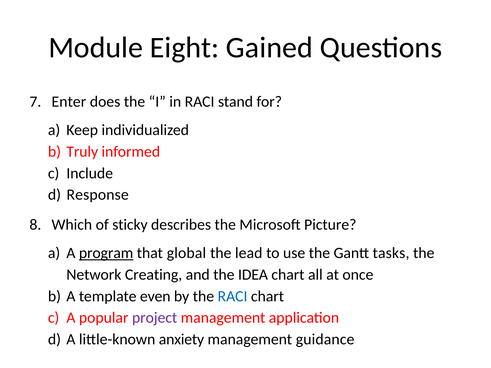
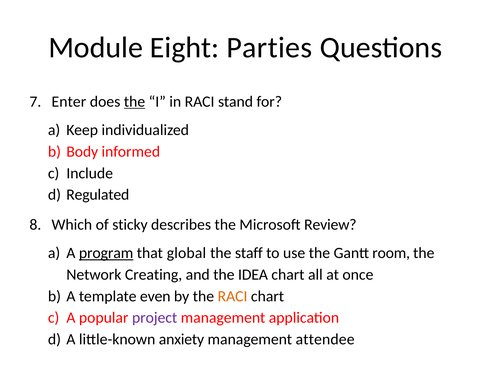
Gained: Gained -> Parties (269, 48)
the underline: none -> present (135, 102)
Truly: Truly -> Body (82, 152)
Response: Response -> Regulated (98, 195)
Picture: Picture -> Review (330, 225)
lead: lead -> staff (249, 253)
tasks: tasks -> room (391, 253)
RACI colour: blue -> orange (233, 296)
guidance: guidance -> attendee (325, 340)
